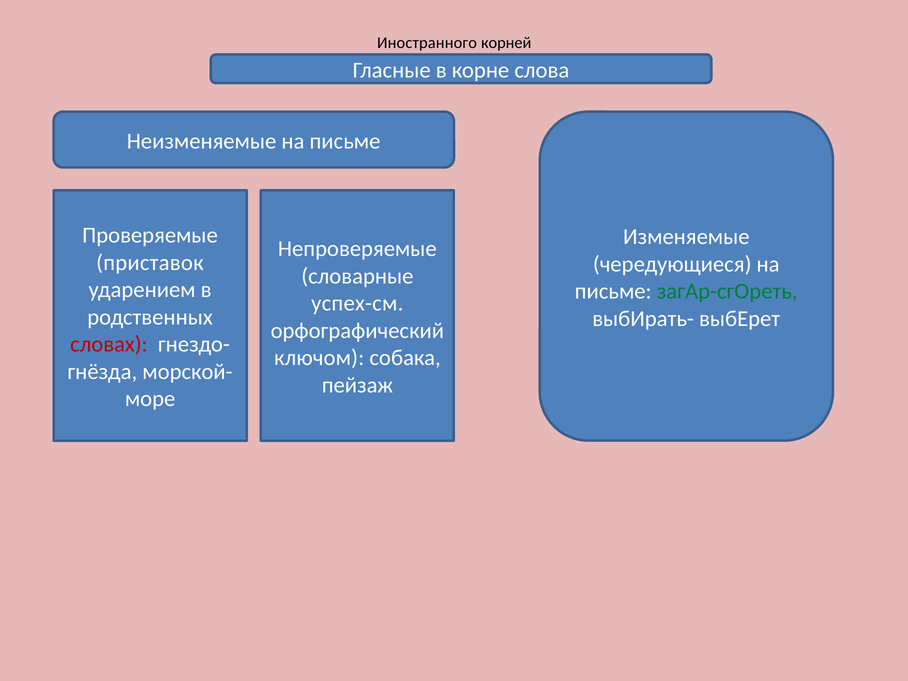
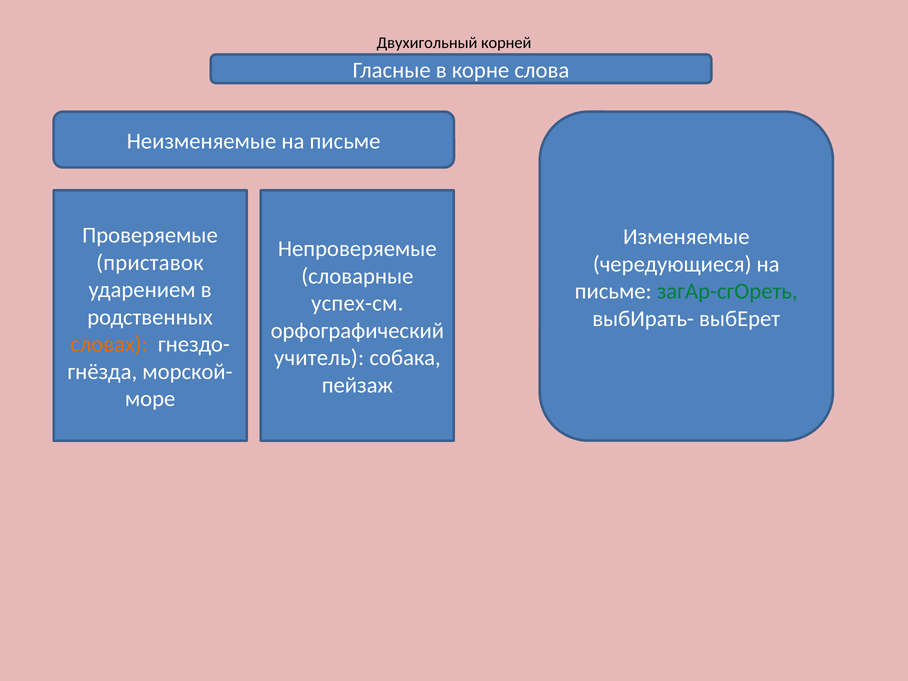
Иностранного: Иностранного -> Двухигольный (427, 43)
словах colour: red -> orange (109, 344)
ключом: ключом -> учитель (319, 358)
